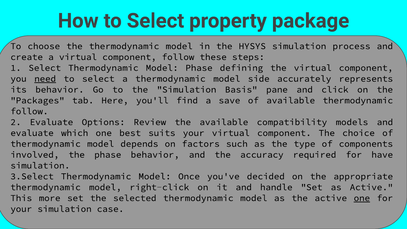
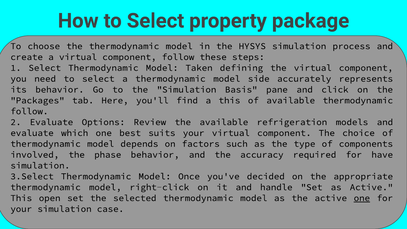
Model Phase: Phase -> Taken (199, 68)
need underline: present -> none (45, 79)
a save: save -> this (229, 100)
compatibility: compatibility -> refrigeration (292, 122)
more: more -> open (50, 198)
